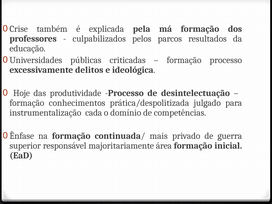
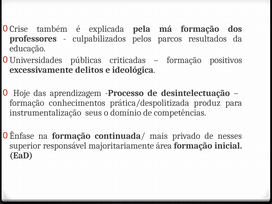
formação processo: processo -> positivos (226, 60)
produtividade: produtividade -> aprendizagem (76, 93)
julgado: julgado -> produz (207, 103)
cada: cada -> seus (94, 113)
guerra: guerra -> nesses (230, 136)
